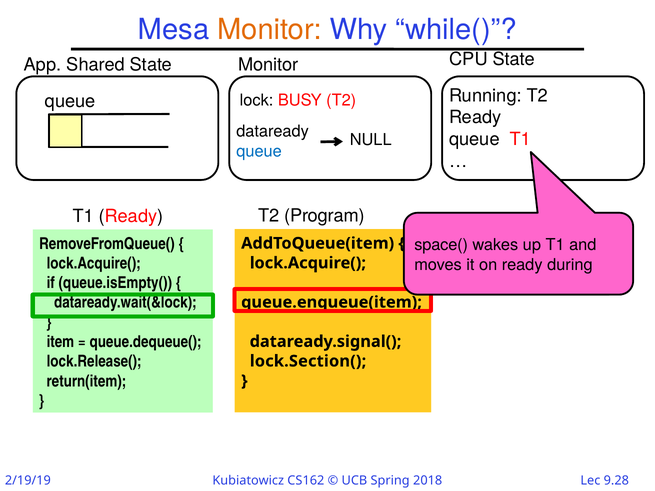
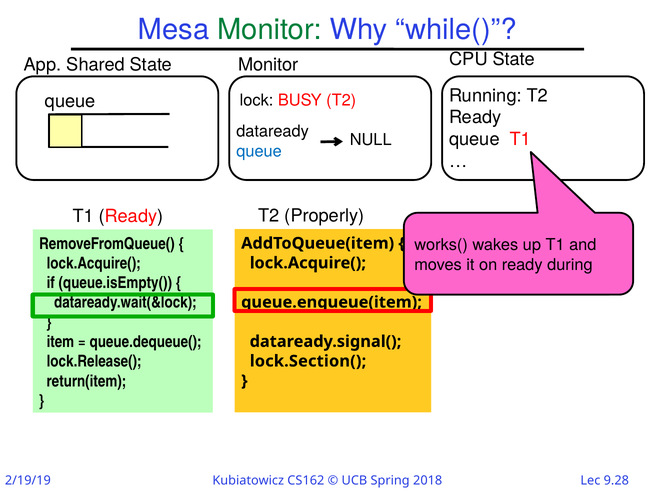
Monitor colour: orange -> green (270, 30)
Program: Program -> Properly (324, 216)
space(: space( -> works( (441, 245)
